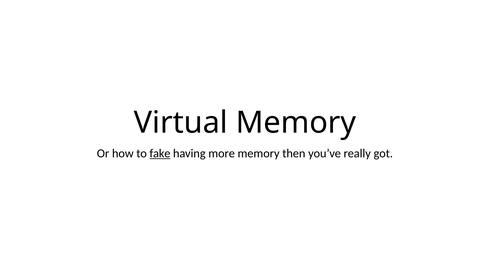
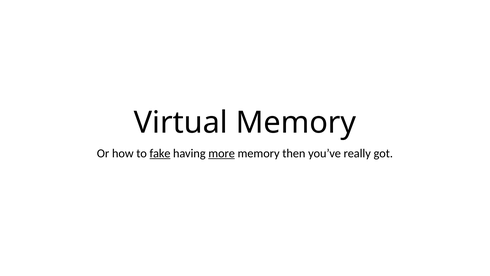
more underline: none -> present (222, 153)
